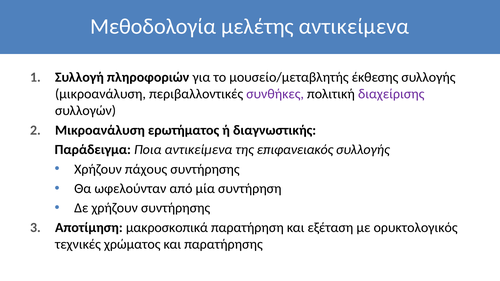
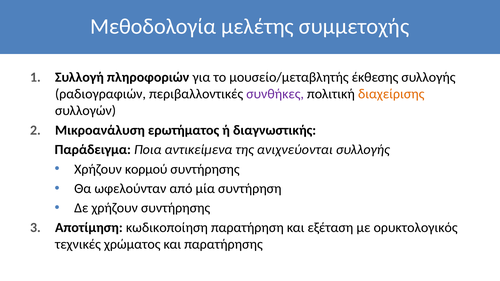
μελέτης αντικείμενα: αντικείμενα -> συμμετοχής (354, 26)
μικροανάλυση: μικροανάλυση -> ραδιογραφιών (100, 94)
διαχείρισης colour: purple -> orange (391, 94)
επιφανειακός: επιφανειακός -> ανιχνεύονται (295, 150)
πάχους: πάχους -> κορμού (146, 169)
μακροσκοπικά: μακροσκοπικά -> κωδικοποίηση (167, 228)
